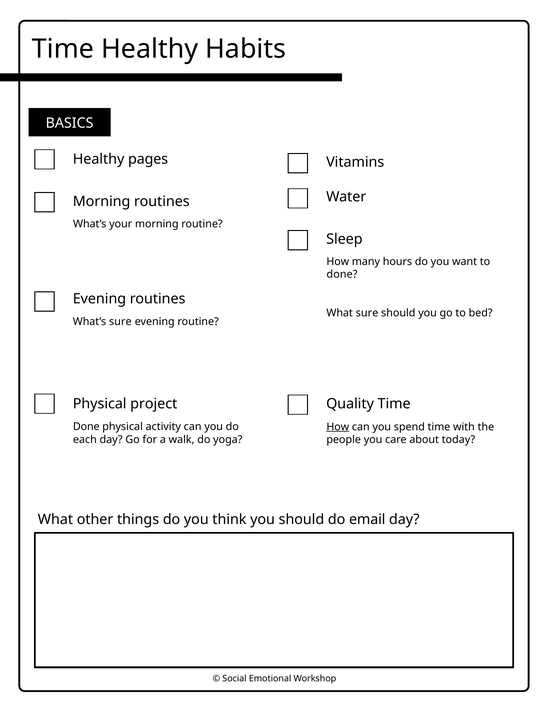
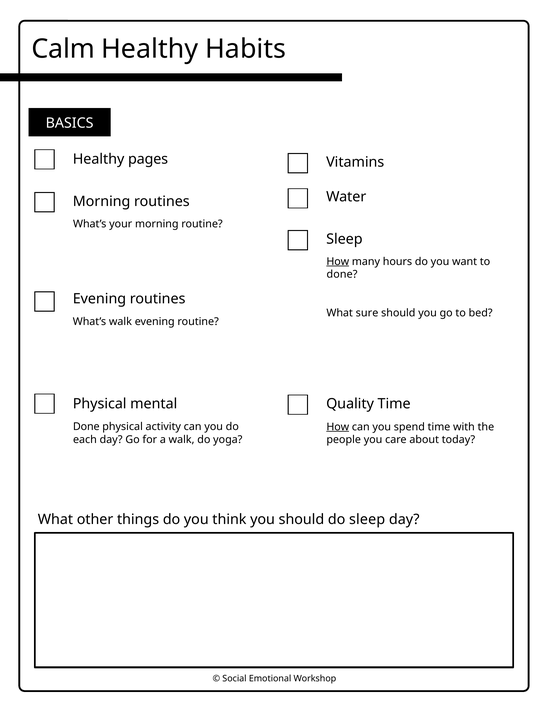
Time: Time -> Calm (63, 49)
How underline: none -> present (338, 262)
What’s sure: sure -> walk (120, 322)
project: project -> mental (154, 404)
do email: email -> sleep (367, 520)
